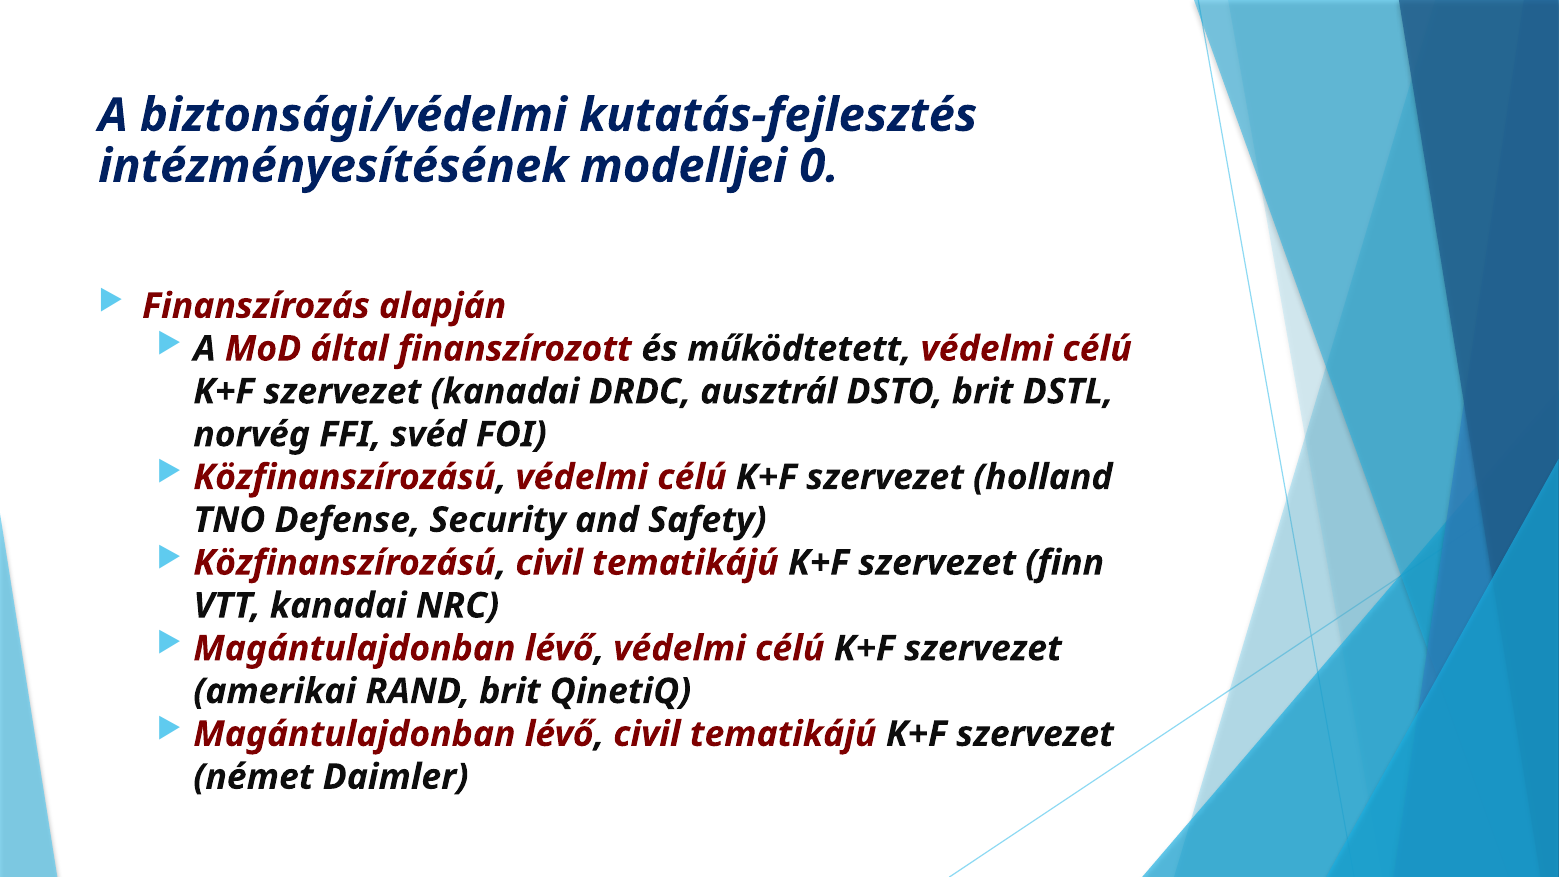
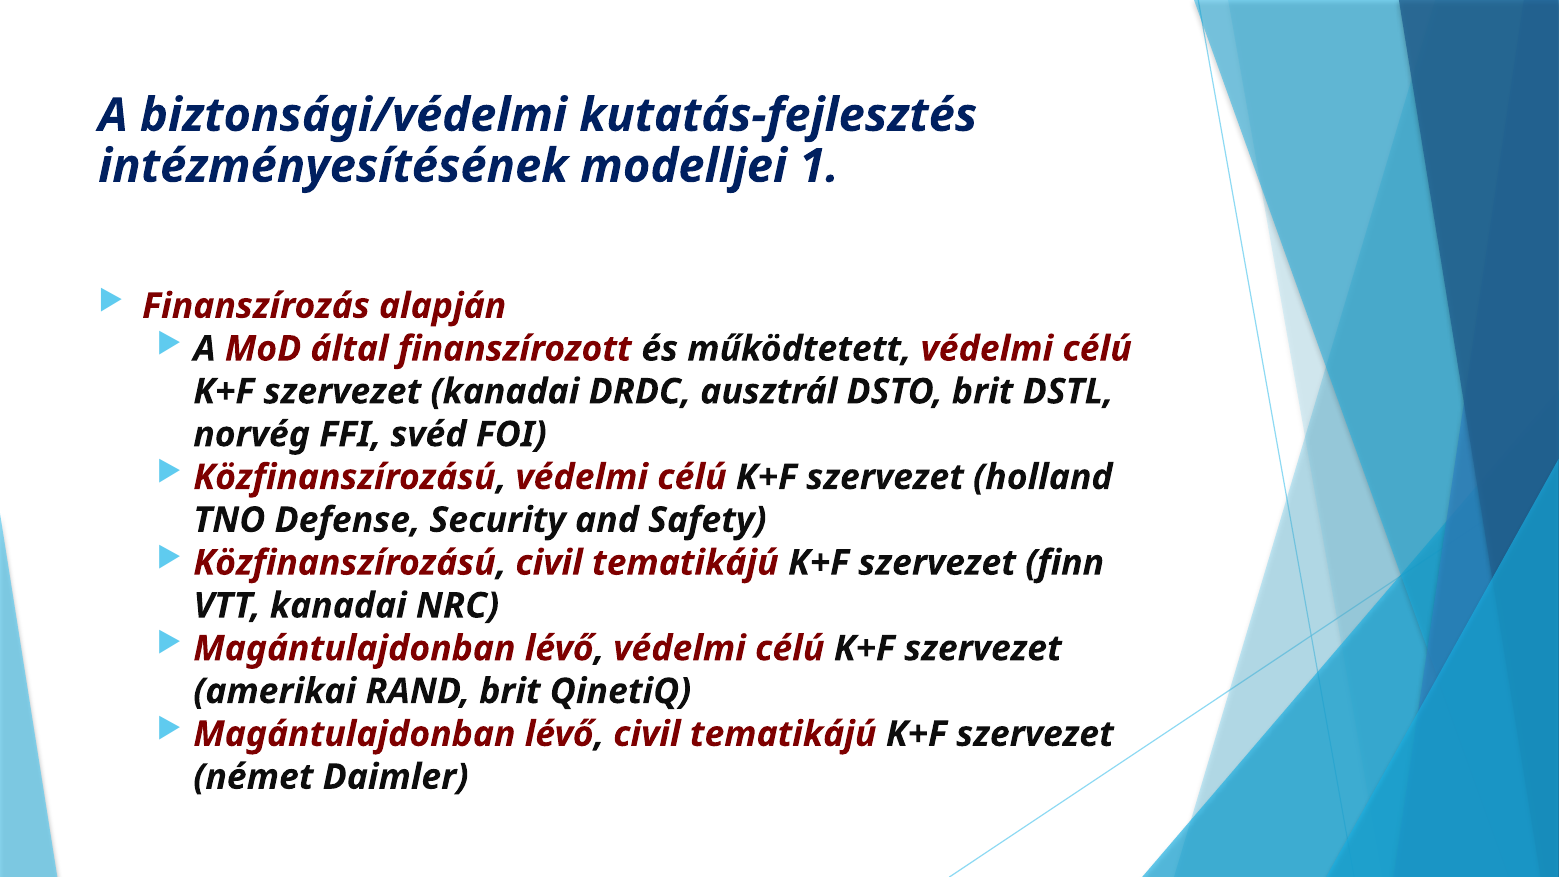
0: 0 -> 1 (819, 166)
